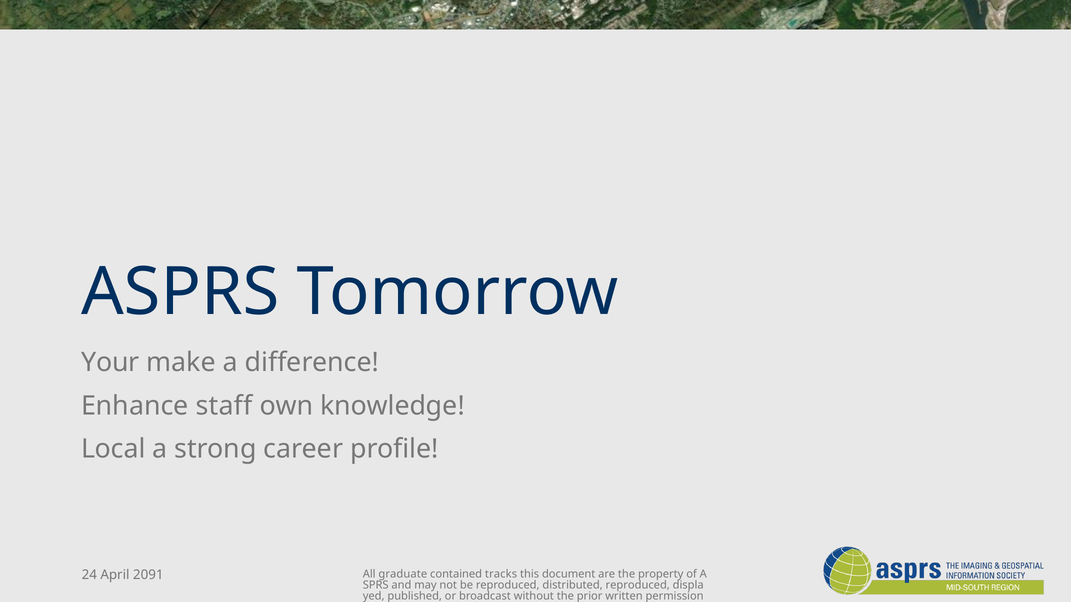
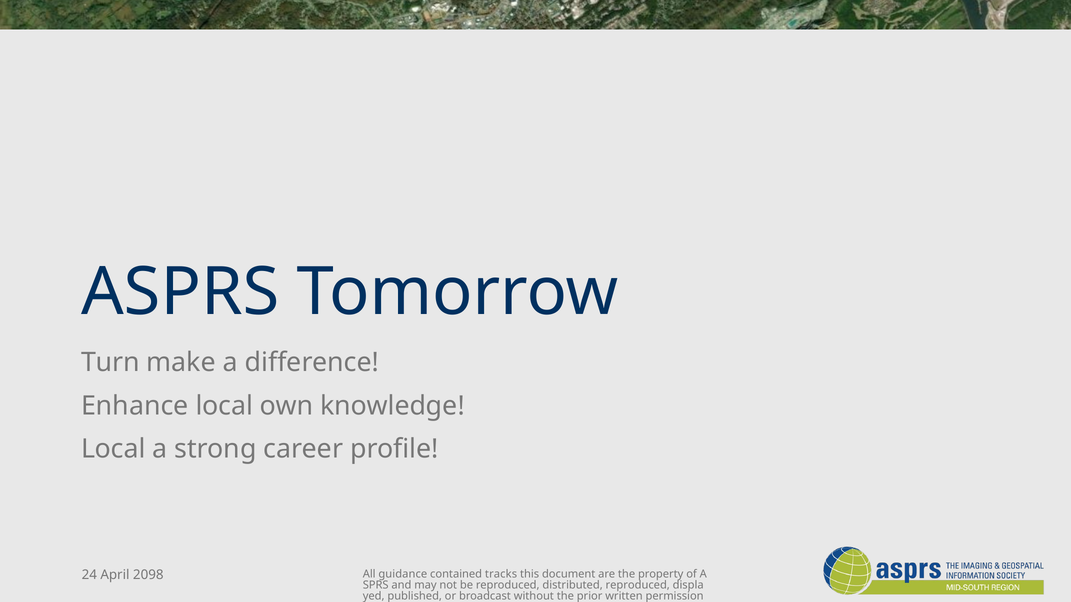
Your: Your -> Turn (110, 363)
Enhance staff: staff -> local (224, 406)
graduate: graduate -> guidance (403, 574)
2091: 2091 -> 2098 (148, 575)
